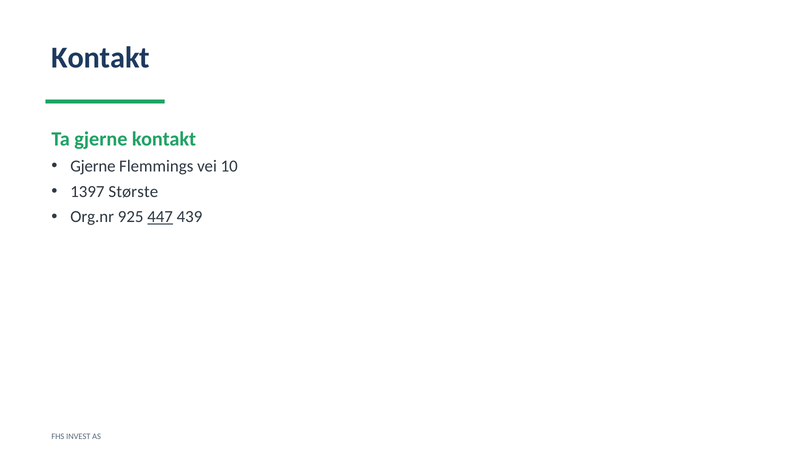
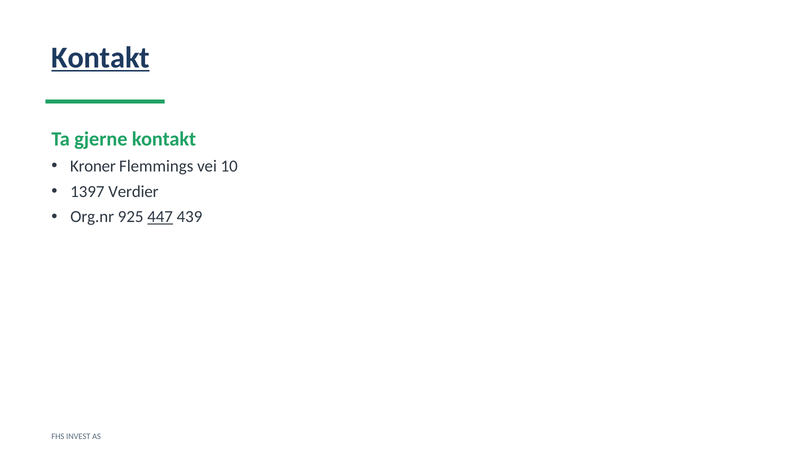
Kontakt underline: none -> present (101, 58)
Gjerne: Gjerne -> Kroner (93, 166)
Største: Største -> Verdier (133, 191)
